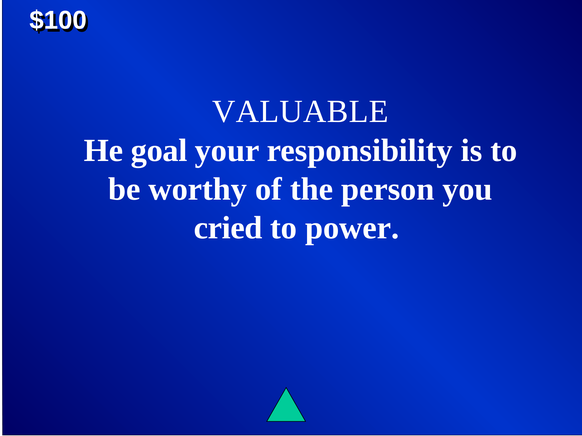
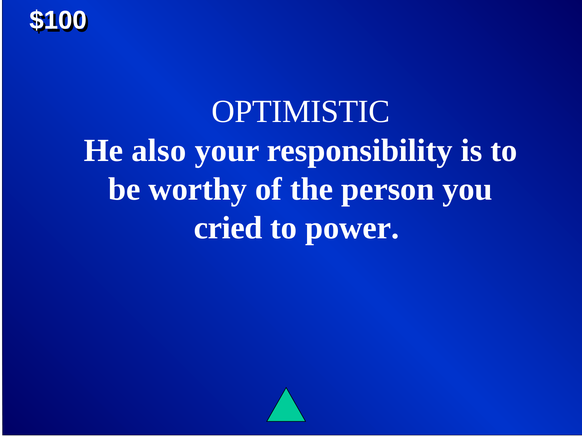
VALUABLE: VALUABLE -> OPTIMISTIC (301, 112)
goal: goal -> also (159, 151)
